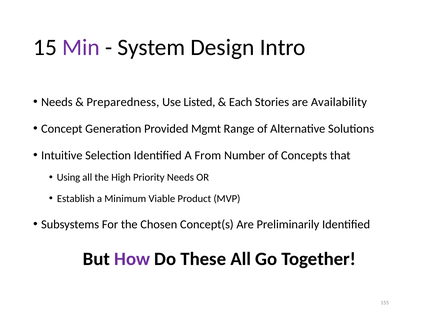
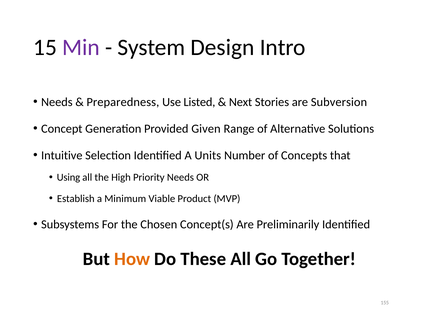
Each: Each -> Next (241, 102)
Availability: Availability -> Subversion (339, 102)
Mgmt: Mgmt -> Given (206, 129)
From: From -> Units (208, 155)
How colour: purple -> orange (132, 258)
